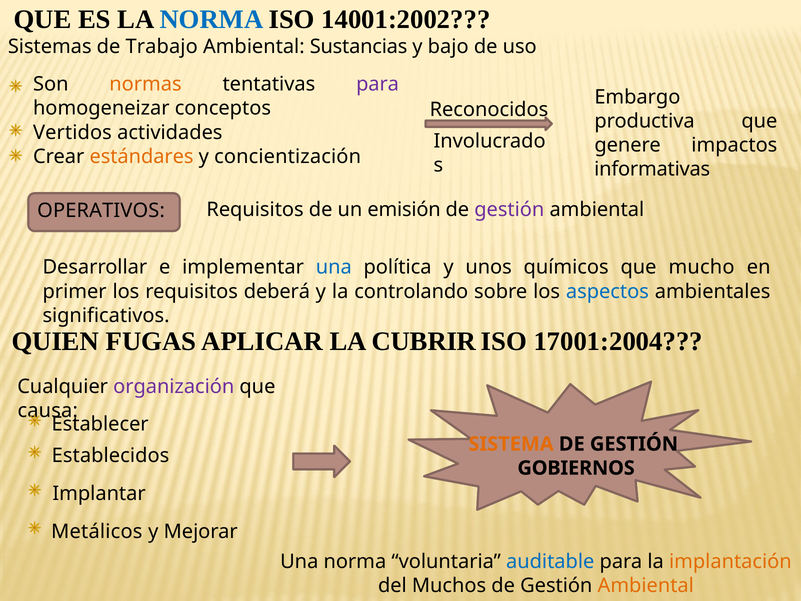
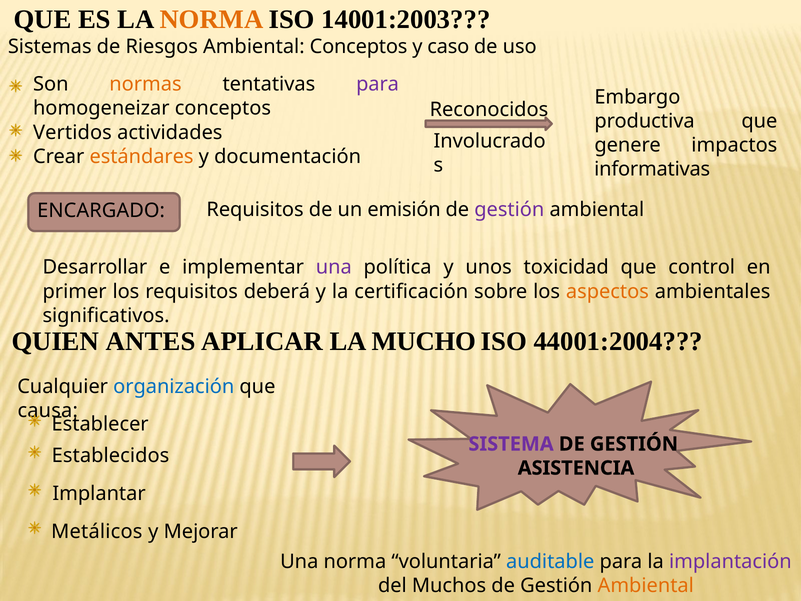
NORMA colour: blue -> orange (212, 19)
14001:2002: 14001:2002 -> 14001:2003 (406, 19)
Trabajo: Trabajo -> Riesgos (162, 46)
Ambiental Sustancias: Sustancias -> Conceptos (359, 46)
bajo: bajo -> caso (448, 46)
concientización: concientización -> documentación (288, 156)
OPERATIVOS: OPERATIVOS -> ENCARGADO (101, 210)
una colour: blue -> purple (334, 267)
químicos: químicos -> toxicidad (566, 267)
mucho: mucho -> control (702, 267)
controlando: controlando -> certificación (411, 291)
aspectos colour: blue -> orange (607, 291)
FUGAS: FUGAS -> ANTES (151, 341)
CUBRIR: CUBRIR -> MUCHO (424, 341)
17001:2004: 17001:2004 -> 44001:2004 (618, 341)
organización colour: purple -> blue (174, 386)
SISTEMA colour: orange -> purple (511, 444)
GOBIERNOS: GOBIERNOS -> ASISTENCIA (576, 468)
implantación colour: orange -> purple (730, 561)
